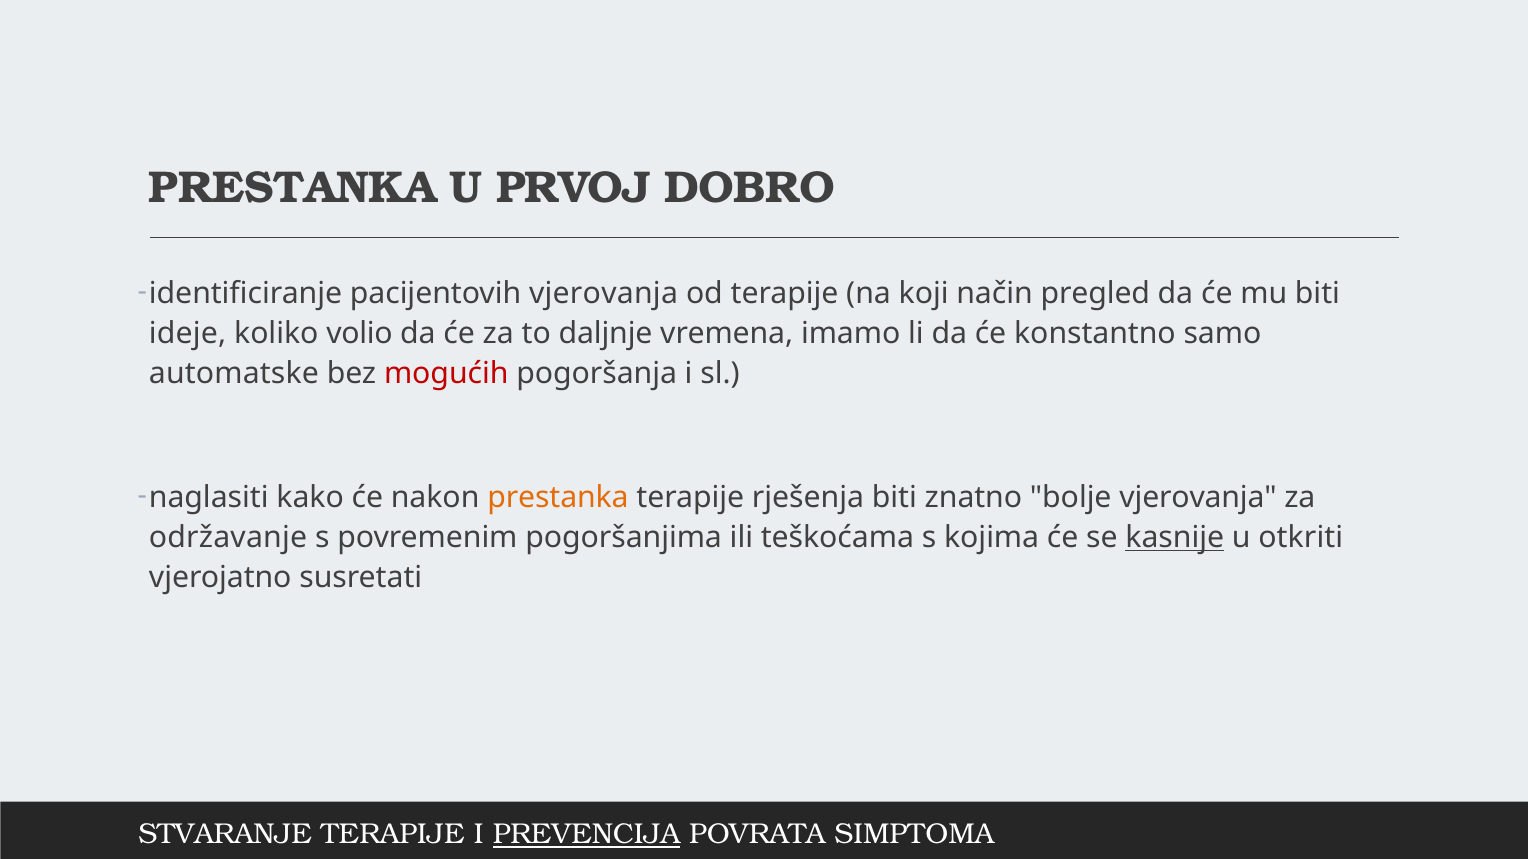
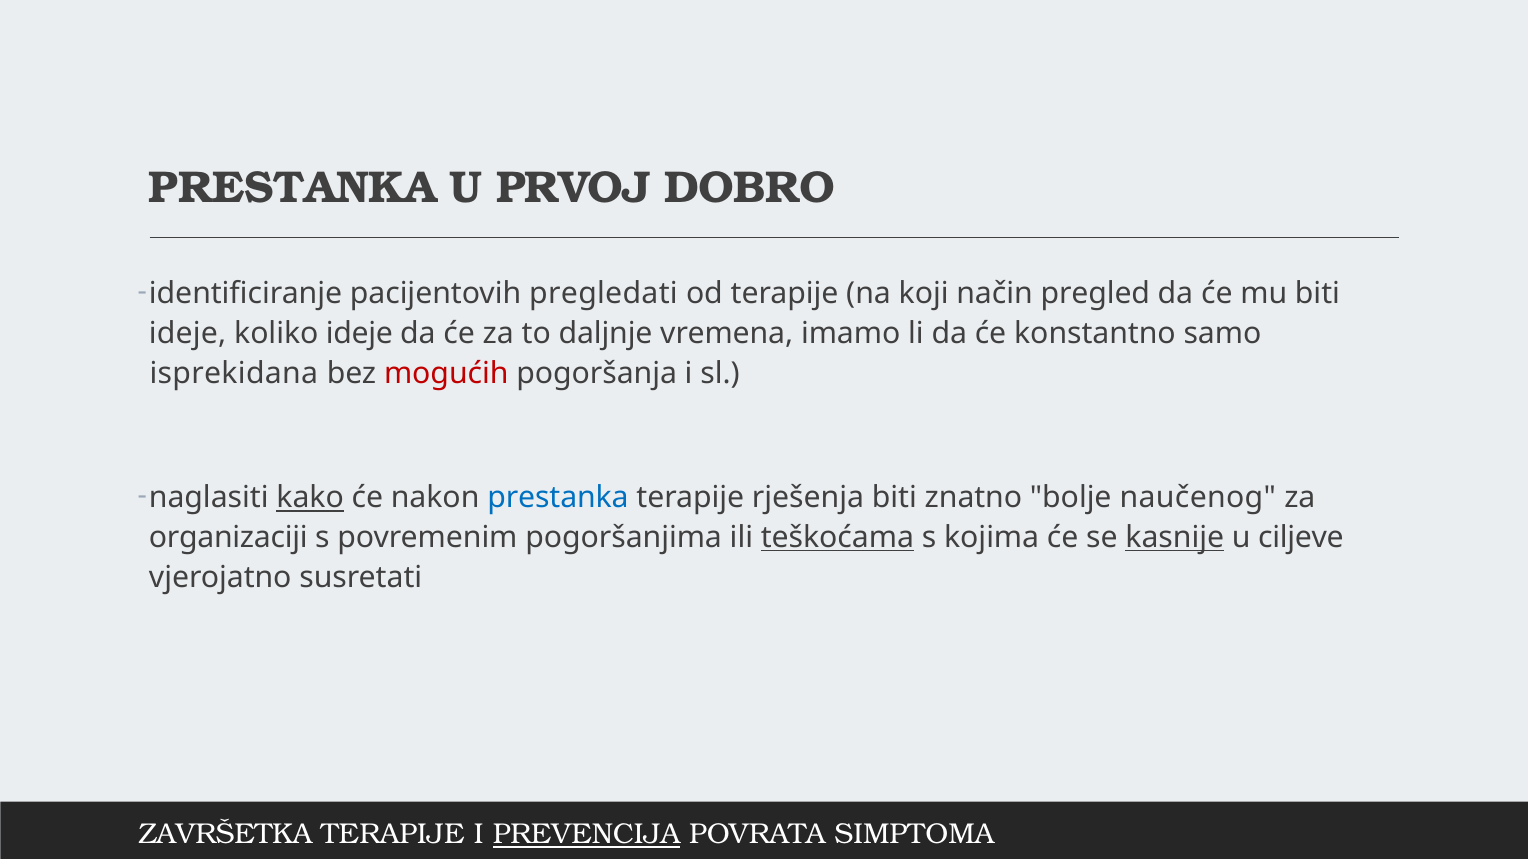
pacijentovih vjerovanja: vjerovanja -> pregledati (603, 294)
koliko volio: volio -> ideje (359, 334)
automatske: automatske -> isprekidana (234, 374)
kako underline: none -> present (310, 498)
prestanka colour: orange -> blue (558, 498)
bolje vjerovanja: vjerovanja -> naučenog (1198, 498)
održavanje: održavanje -> organizaciji (228, 538)
teškoćama underline: none -> present (837, 538)
otkriti: otkriti -> ciljeve (1301, 538)
STVARANJE: STVARANJE -> ZAVRŠETKA (225, 835)
